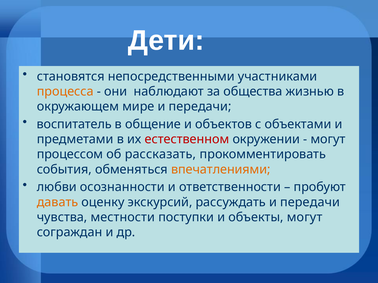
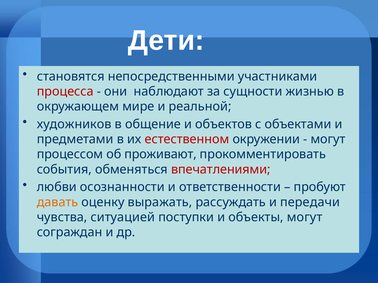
процесса colour: orange -> red (65, 92)
общества: общества -> сущности (253, 92)
мире и передачи: передачи -> реальной (200, 107)
воспитатель: воспитатель -> художников (74, 124)
рассказать: рассказать -> проживают (161, 155)
впечатлениями colour: orange -> red (221, 170)
экскурсий: экскурсий -> выражать (160, 202)
местности: местности -> ситуацией (123, 218)
